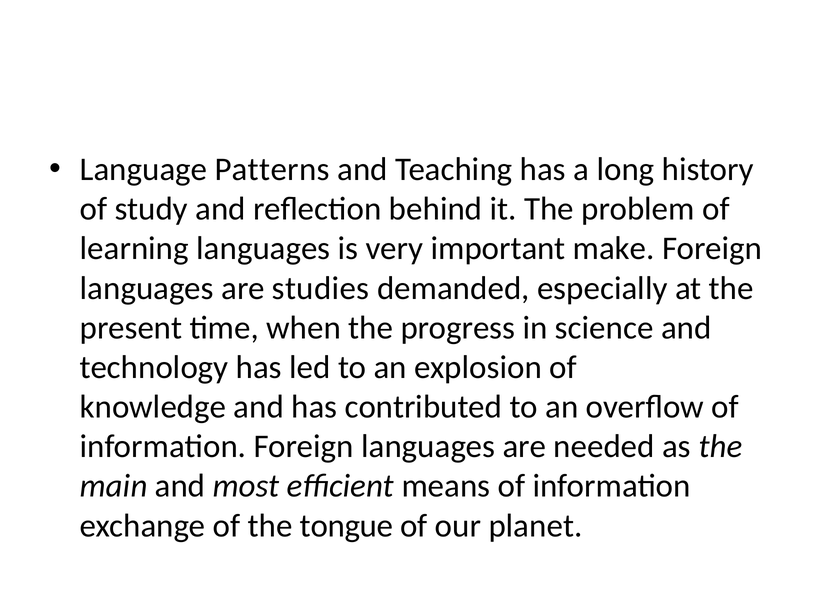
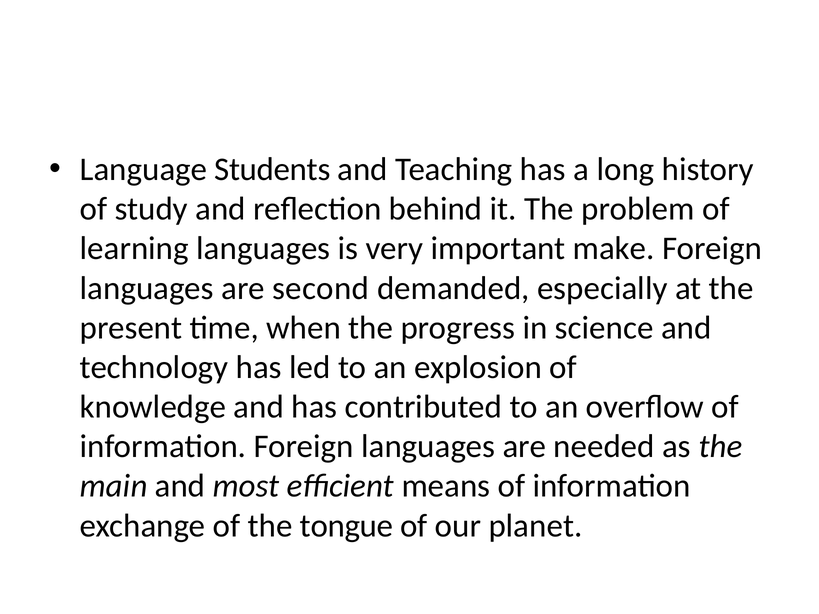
Patterns: Patterns -> Students (272, 170)
studies: studies -> second (321, 288)
